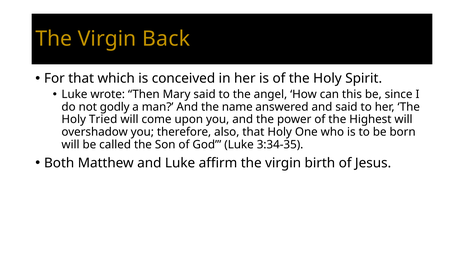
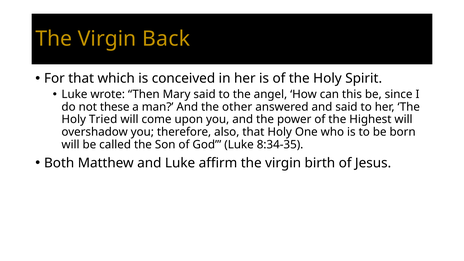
godly: godly -> these (115, 107)
name: name -> other (237, 107)
3:34-35: 3:34-35 -> 8:34-35 (280, 145)
